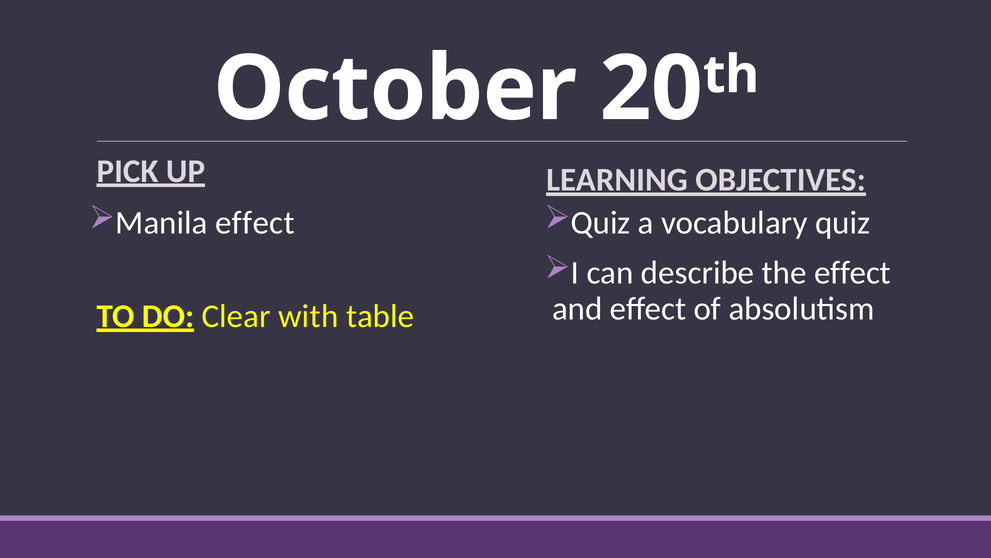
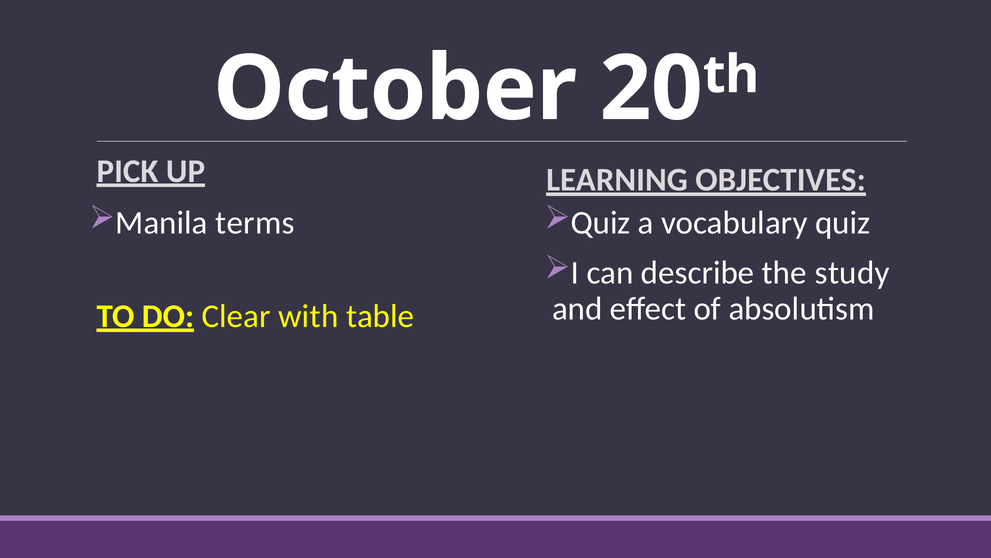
Manila effect: effect -> terms (255, 222)
the effect: effect -> study (852, 273)
